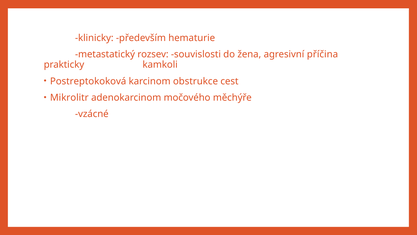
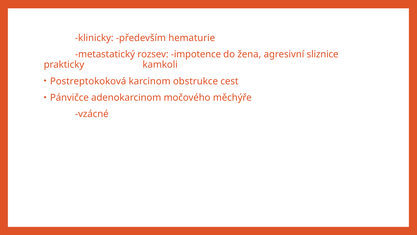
souvislosti: souvislosti -> impotence (196, 54)
příčina: příčina -> sliznice (323, 54)
Mikrolitr: Mikrolitr -> Pánvičce (69, 97)
